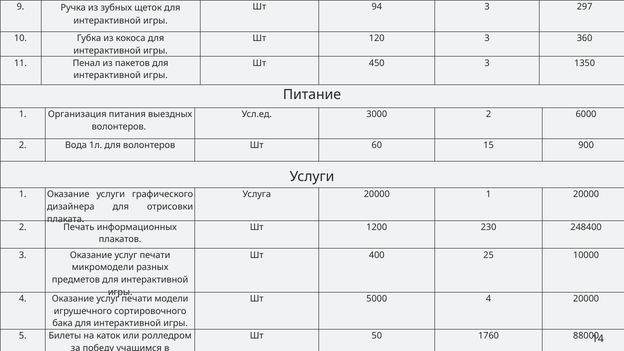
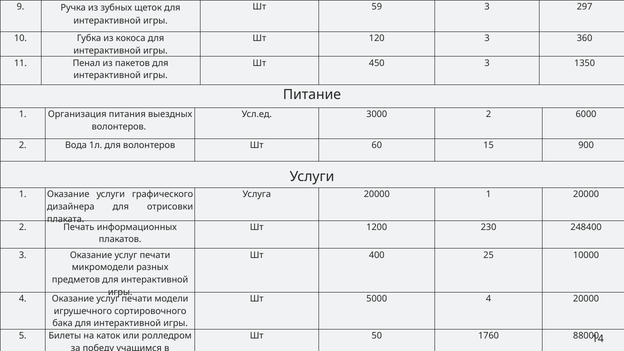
94: 94 -> 59 (377, 7)
